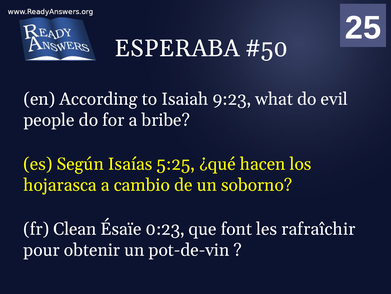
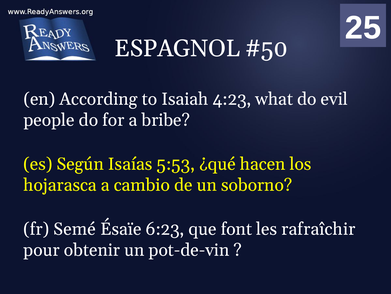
ESPERABA: ESPERABA -> ESPAGNOL (177, 48)
9:23: 9:23 -> 4:23 (232, 99)
5:25: 5:25 -> 5:53 (176, 164)
Clean: Clean -> Semé (75, 229)
0:23: 0:23 -> 6:23 (165, 229)
